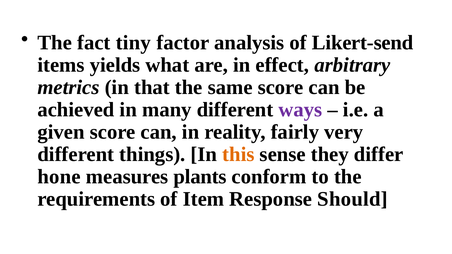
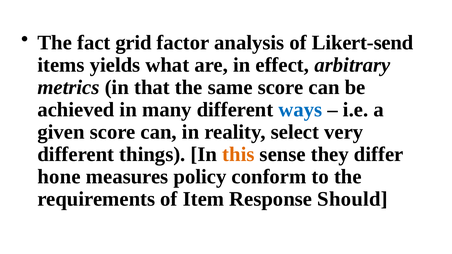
tiny: tiny -> grid (134, 43)
ways colour: purple -> blue (300, 110)
fairly: fairly -> select (295, 132)
plants: plants -> policy (200, 177)
